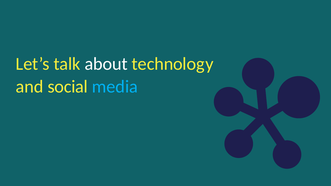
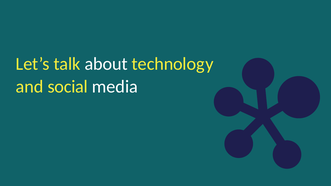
media colour: light blue -> white (115, 87)
